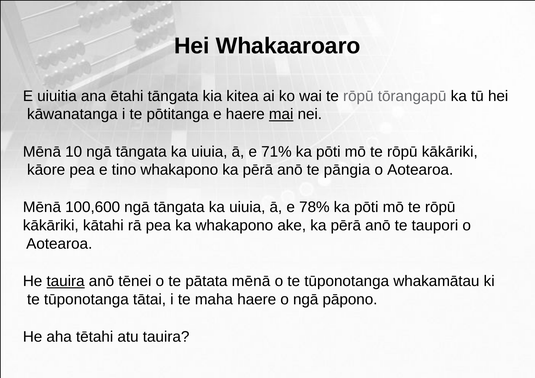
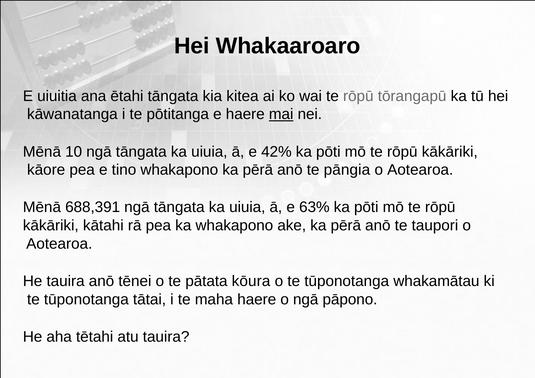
71%: 71% -> 42% (276, 152)
100,600: 100,600 -> 688,391 (93, 207)
78%: 78% -> 63% (314, 207)
tauira underline: present -> none (66, 281)
pātata mēnā: mēnā -> kōura (251, 281)
